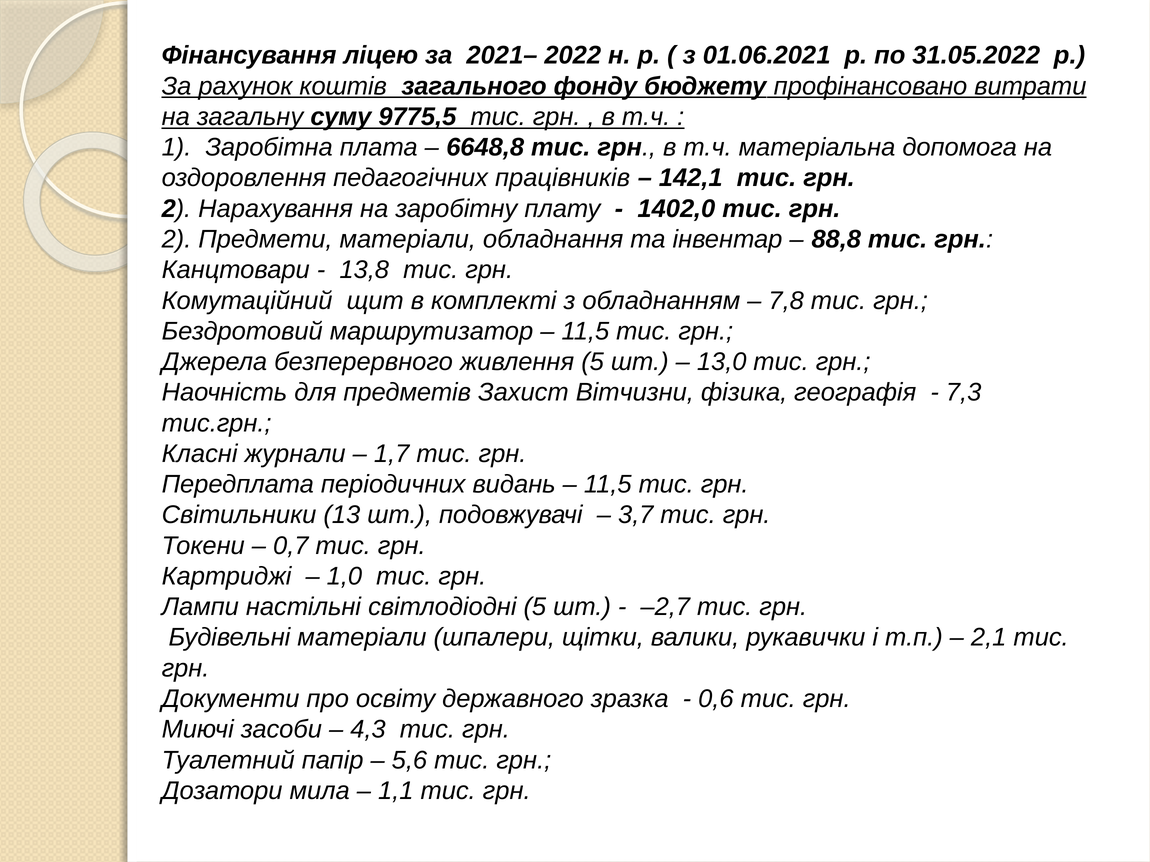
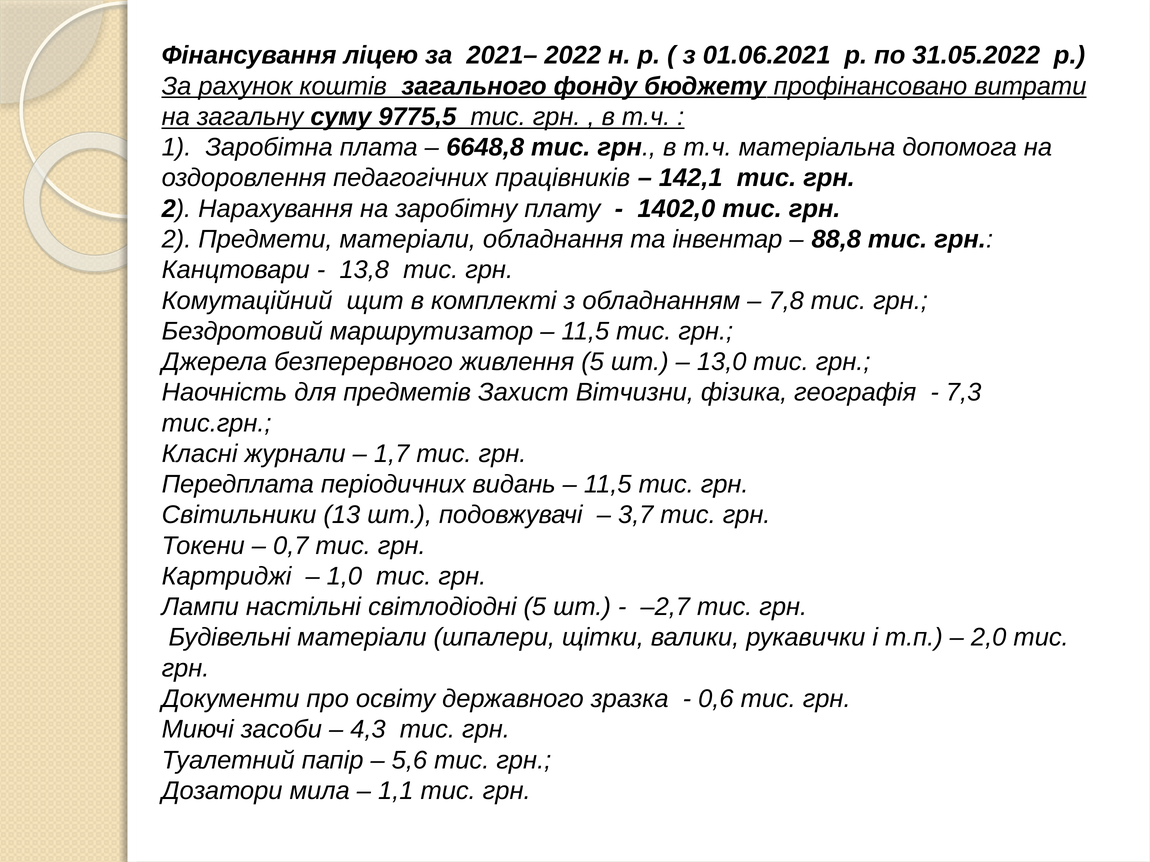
2,1: 2,1 -> 2,0 (989, 638)
